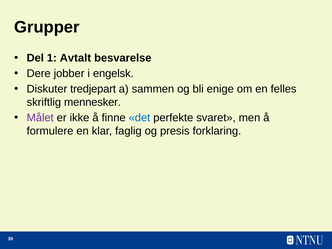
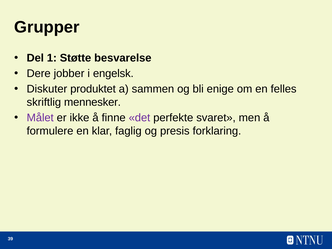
Avtalt: Avtalt -> Støtte (76, 58)
tredjepart: tredjepart -> produktet (93, 89)
det colour: blue -> purple (139, 118)
